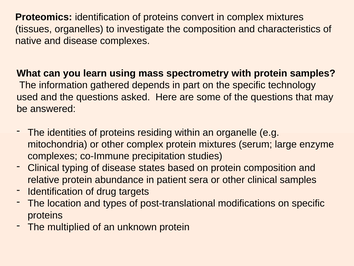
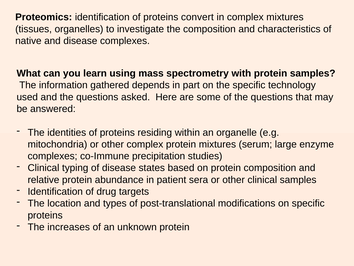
multiplied: multiplied -> increases (69, 227)
